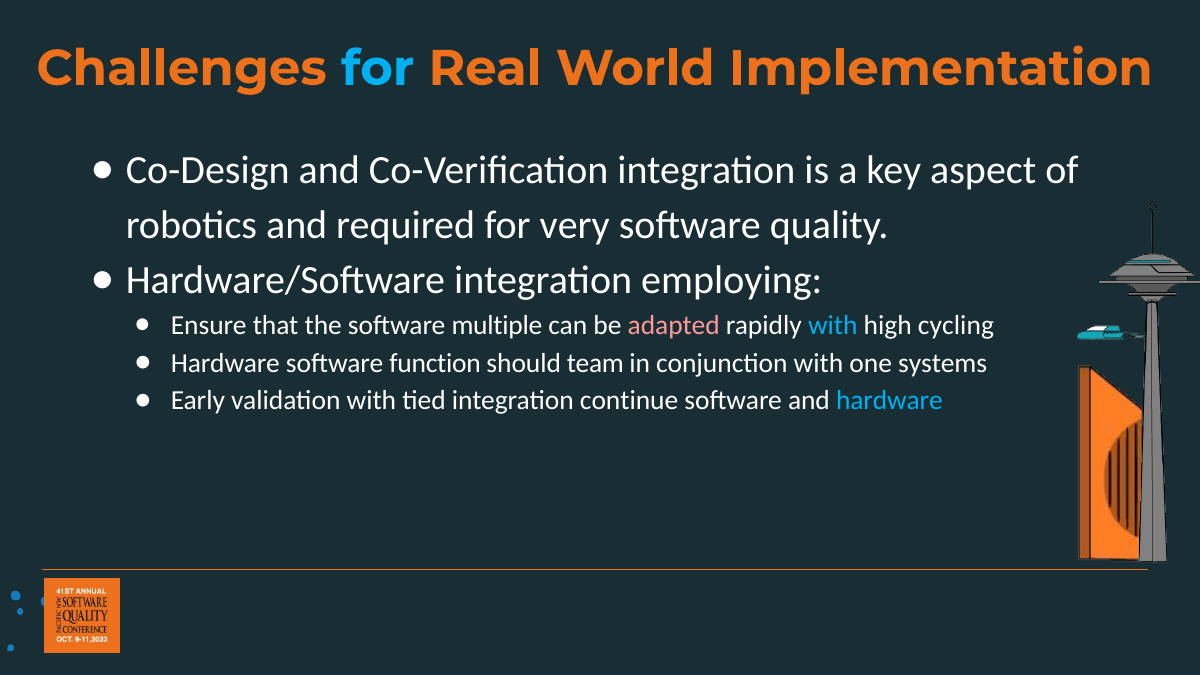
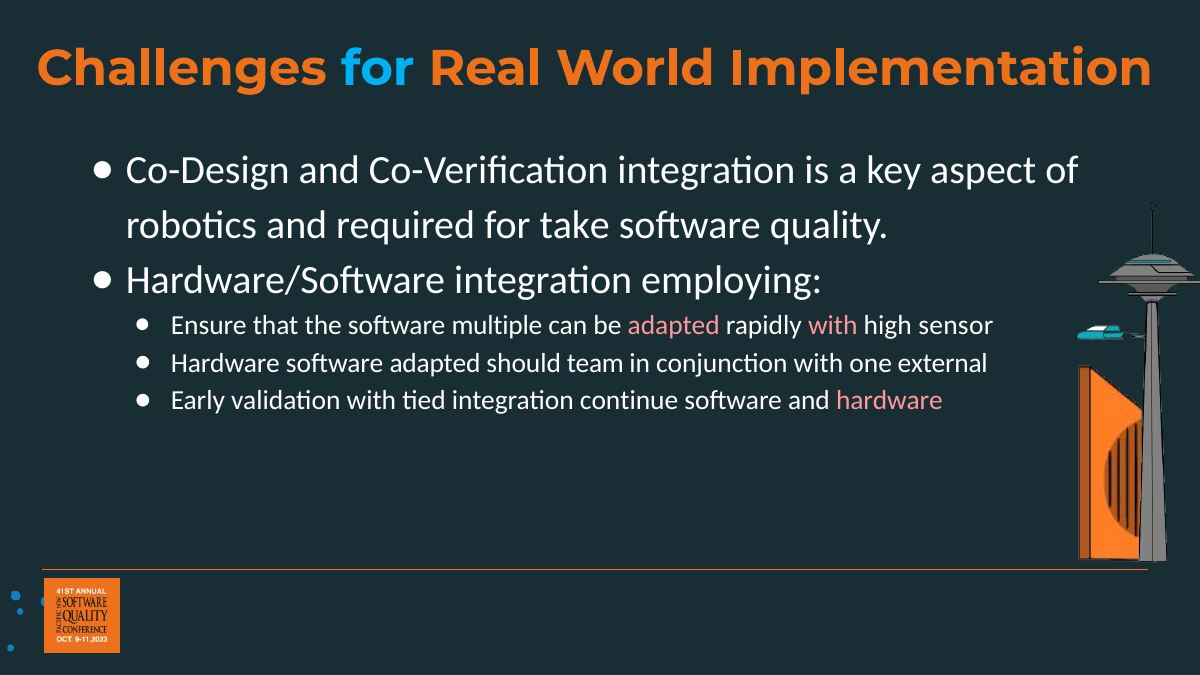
very: very -> take (575, 225)
with colour: light blue -> pink (833, 325)
cycling: cycling -> sensor (956, 325)
software function: function -> adapted (435, 363)
systems: systems -> external (943, 363)
hardware colour: light blue -> pink (889, 401)
